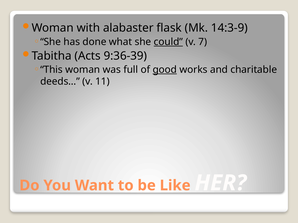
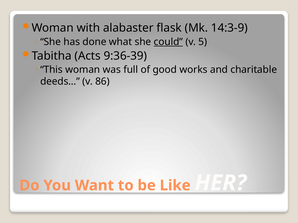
7: 7 -> 5 (203, 42)
good underline: present -> none (165, 70)
11: 11 -> 86 (102, 82)
